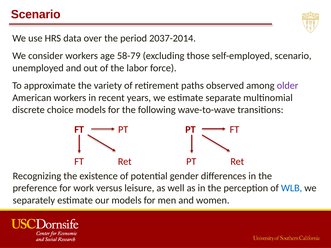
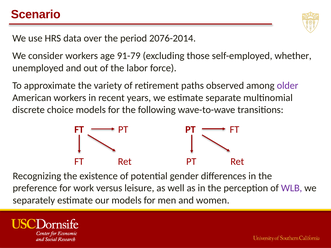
2037-2014: 2037-2014 -> 2076-2014 (173, 38)
58-79: 58-79 -> 91-79 (129, 56)
self-employed scenario: scenario -> whether (293, 56)
WLB colour: blue -> purple (292, 188)
